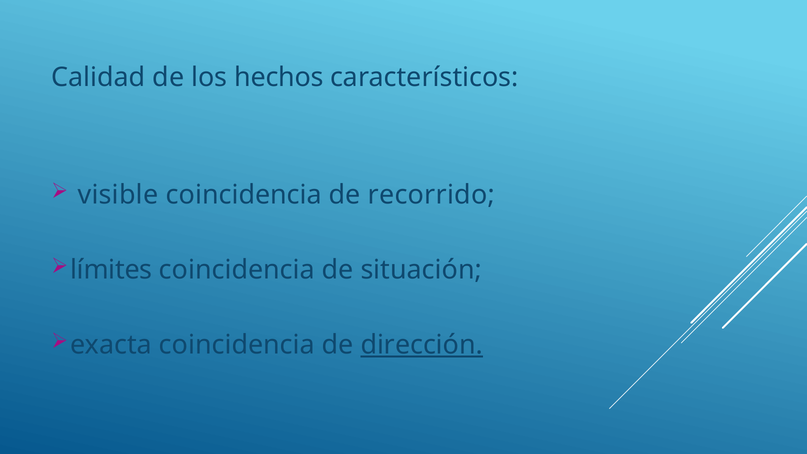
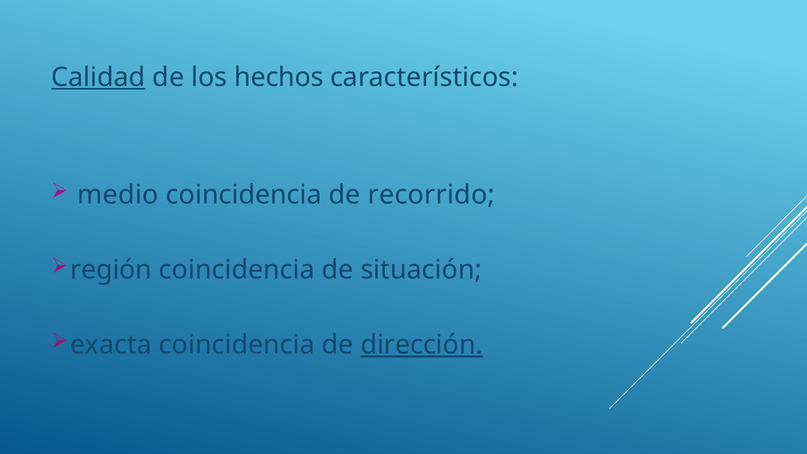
Calidad underline: none -> present (98, 77)
visible: visible -> medio (118, 195)
límites: límites -> región (111, 270)
